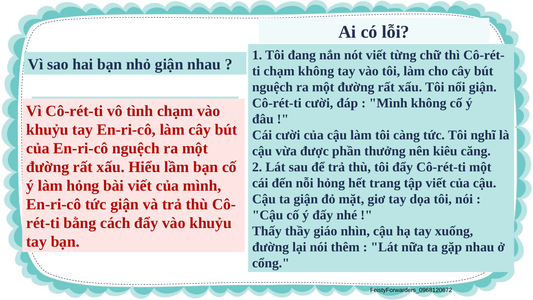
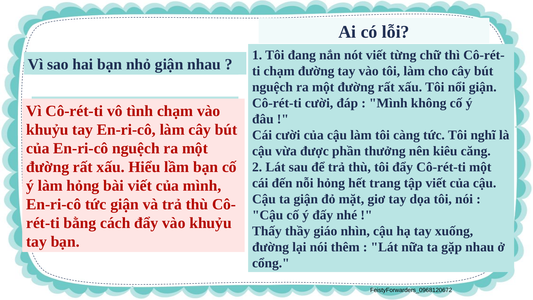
chạm không: không -> đường (316, 71)
